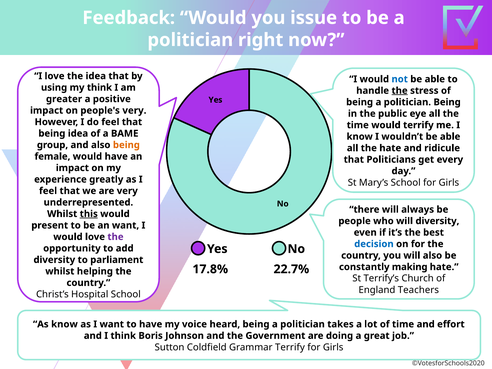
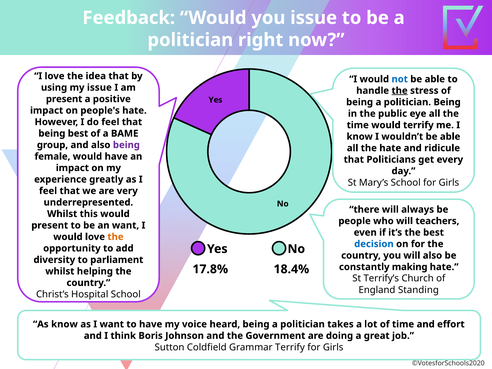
my think: think -> issue (99, 88)
greater: greater -> present (64, 99)
people's very: very -> hate (134, 110)
being idea: idea -> best (78, 133)
being colour: orange -> purple (126, 145)
this underline: present -> none (89, 214)
will diversity: diversity -> teachers (437, 221)
the colour: purple -> orange (115, 237)
22.7%: 22.7% -> 18.4% (291, 269)
Teachers: Teachers -> Standing (418, 290)
